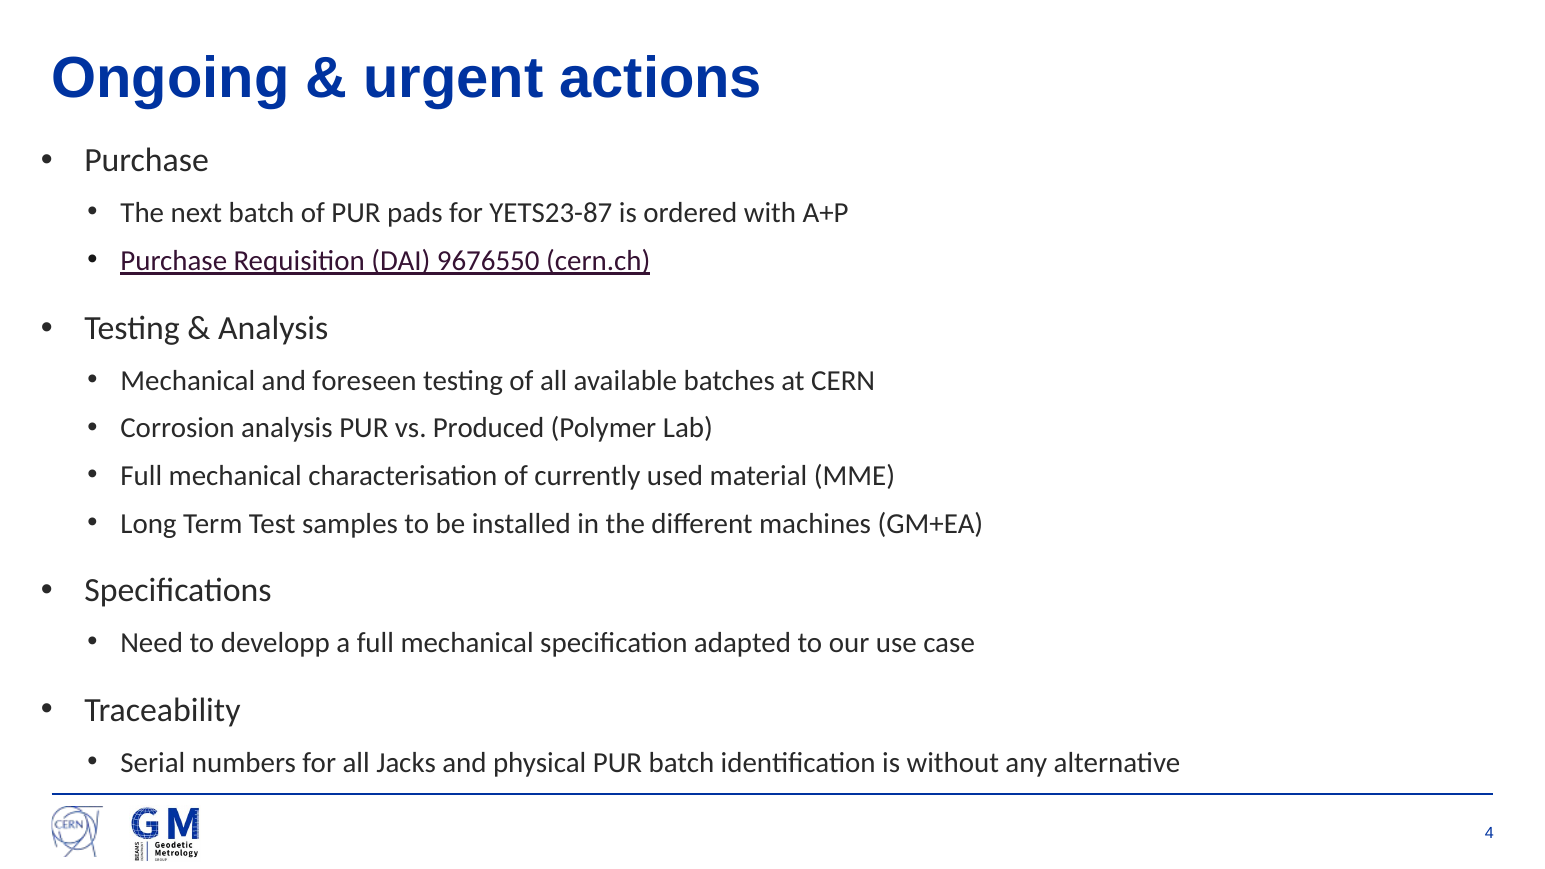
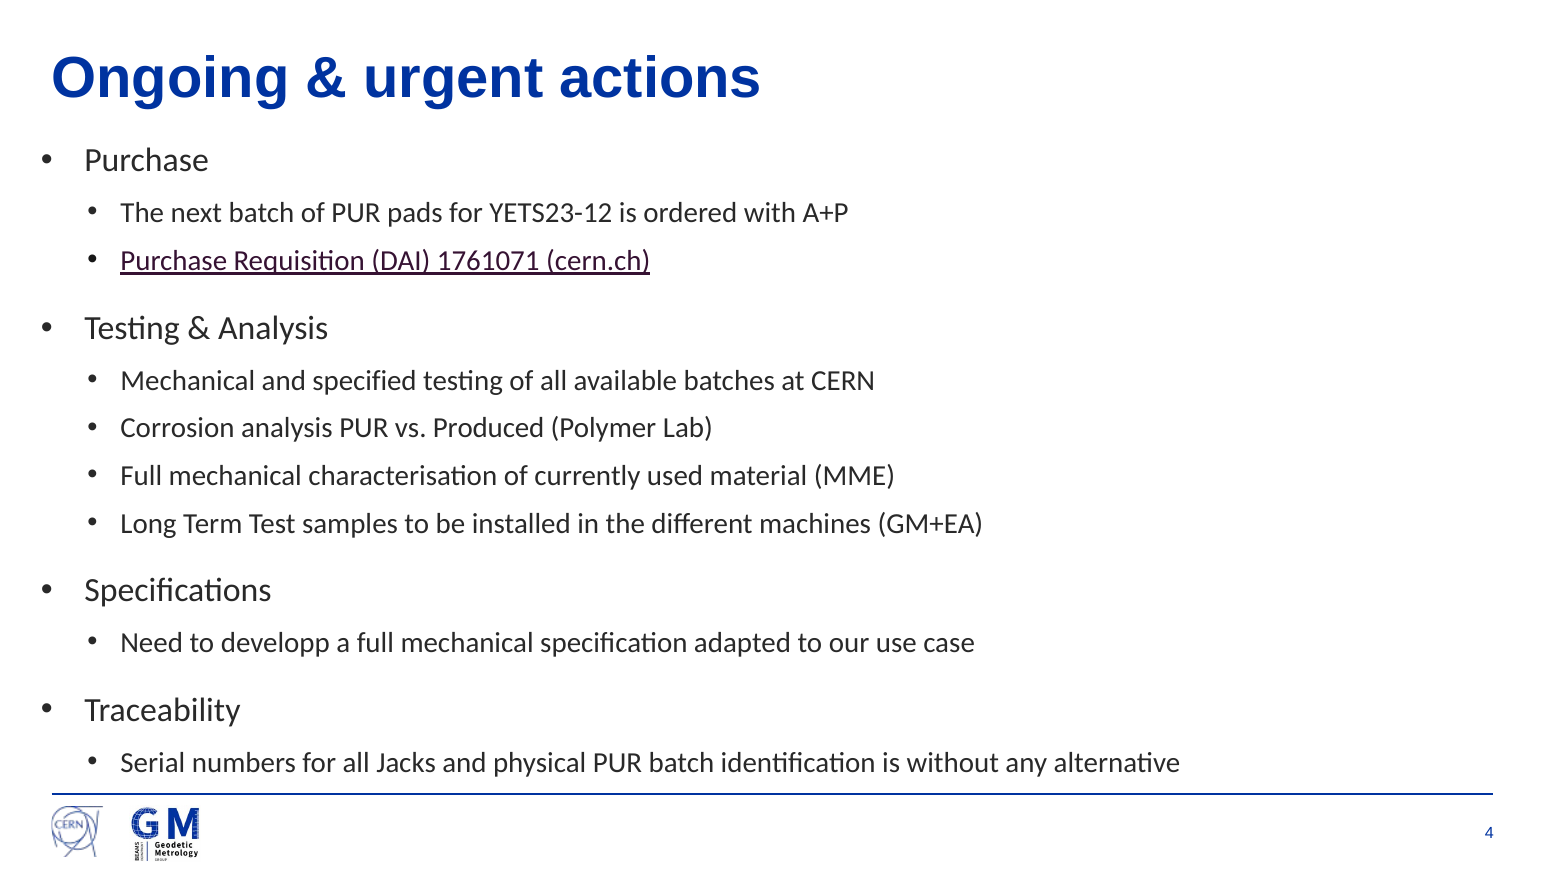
YETS23-87: YETS23-87 -> YETS23-12 (551, 213)
9676550: 9676550 -> 1761071 (488, 261)
foreseen: foreseen -> specified (365, 381)
